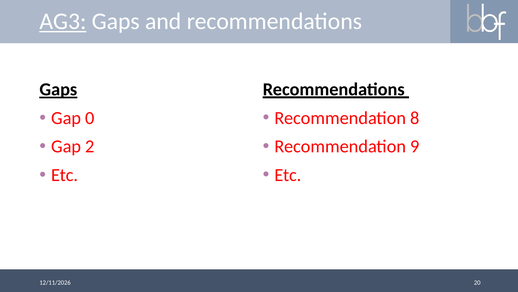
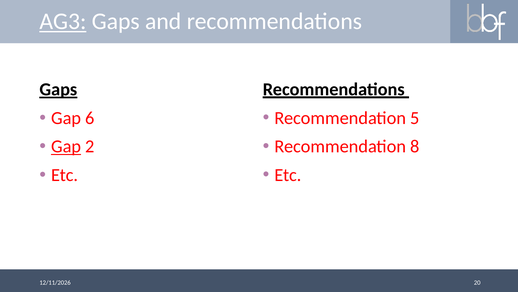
0: 0 -> 6 (90, 118)
8: 8 -> 5 (415, 118)
Gap underline: none -> present (66, 146)
9: 9 -> 8 (415, 146)
